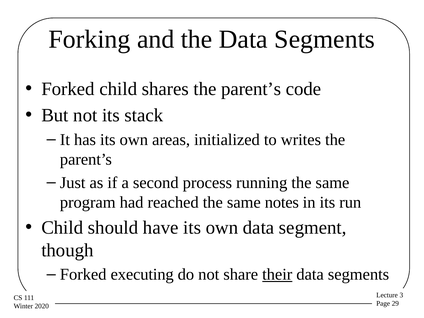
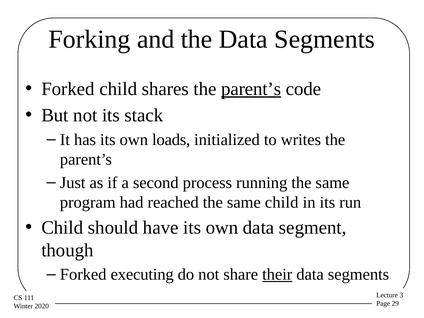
parent’s underline: none -> present (251, 89)
areas: areas -> loads (171, 140)
same notes: notes -> child (282, 202)
